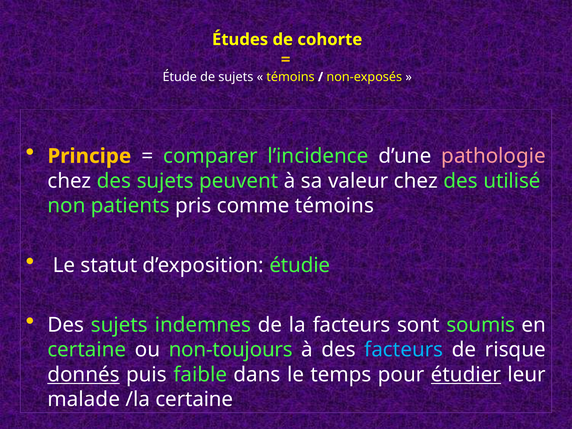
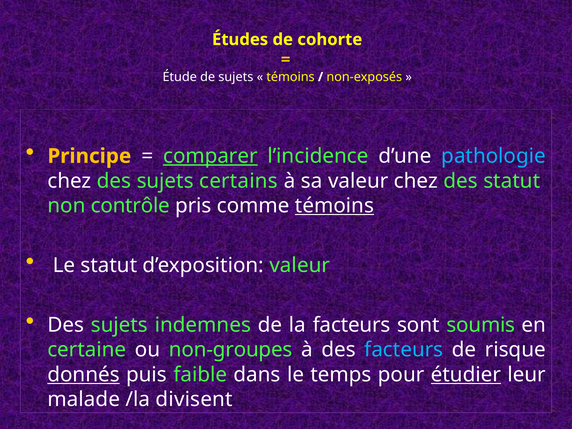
comparer underline: none -> present (210, 156)
pathologie colour: pink -> light blue (494, 156)
peuvent: peuvent -> certains (239, 181)
des utilisé: utilisé -> statut (512, 181)
patients: patients -> contrôle (130, 206)
témoins underline: none -> present (334, 206)
d’exposition étudie: étudie -> valeur (300, 265)
non-toujours: non-toujours -> non-groupes (231, 350)
/la certaine: certaine -> divisent (194, 399)
